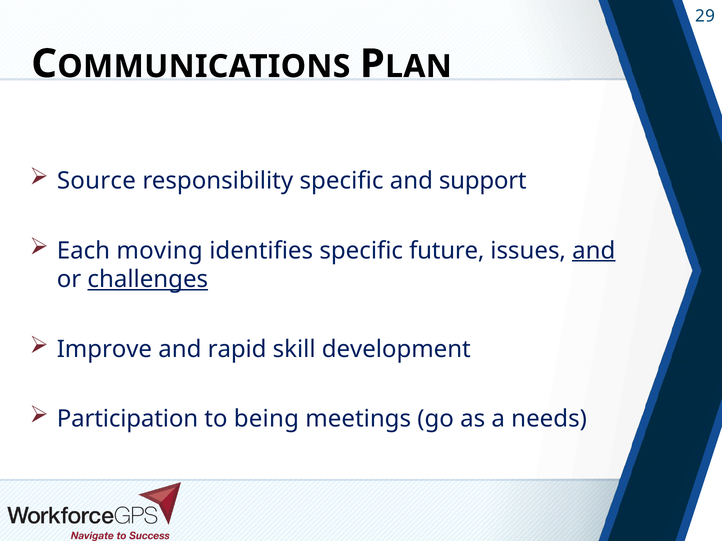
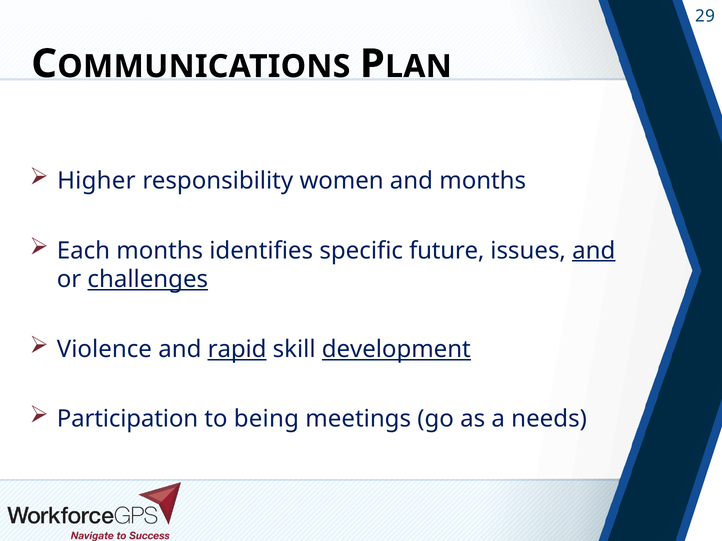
Source: Source -> Higher (96, 181)
responsibility specific: specific -> women (342, 181)
and support: support -> months (483, 181)
Each moving: moving -> months (160, 251)
Improve: Improve -> Violence (104, 350)
rapid underline: none -> present (237, 350)
development underline: none -> present (396, 350)
